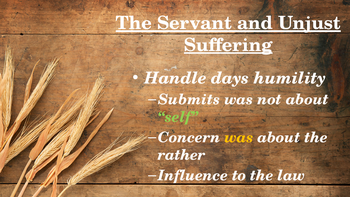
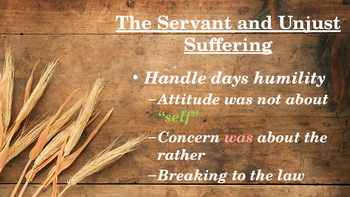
Submits: Submits -> Attitude (189, 100)
was colour: yellow -> pink (239, 137)
Influence: Influence -> Breaking (193, 175)
